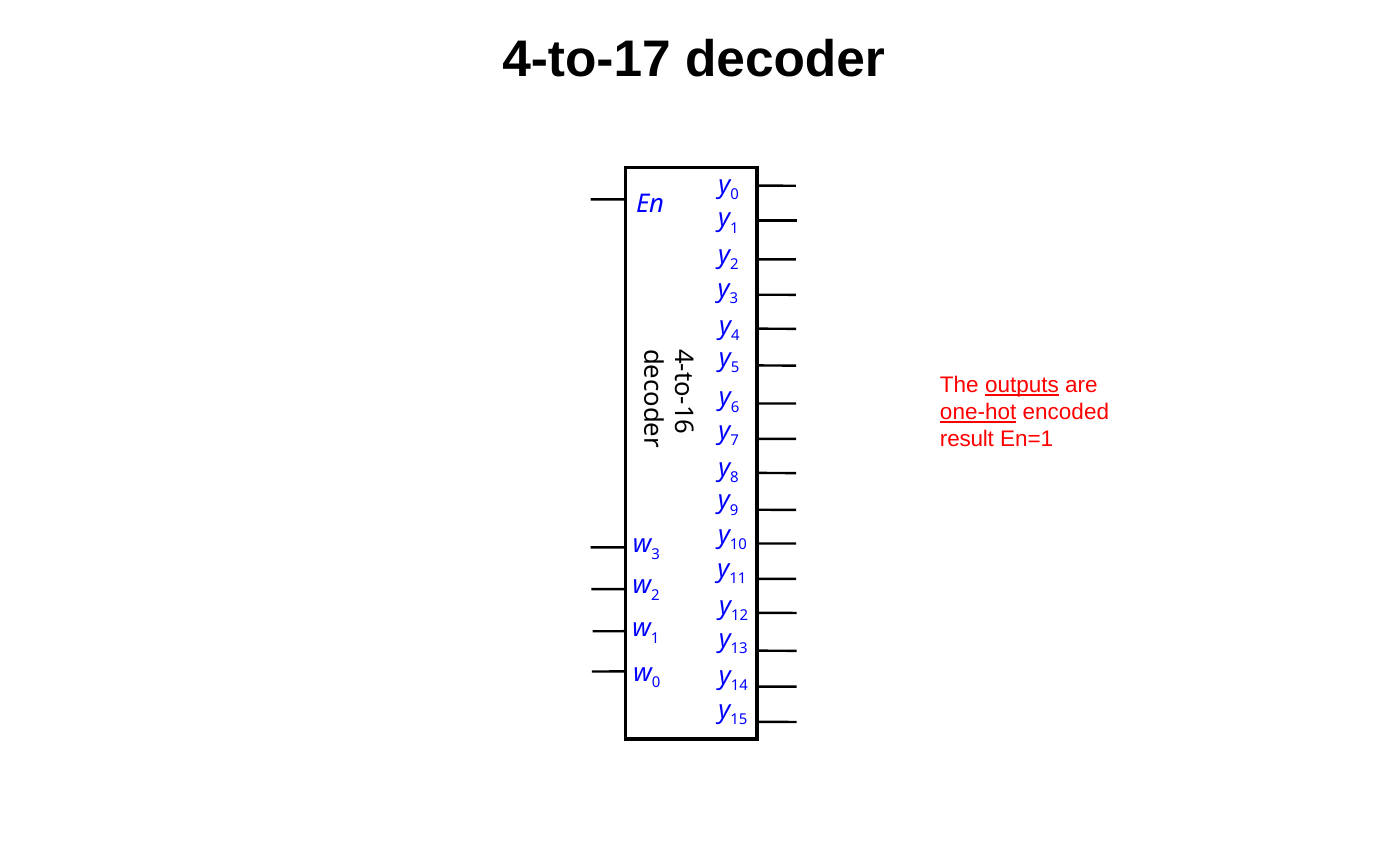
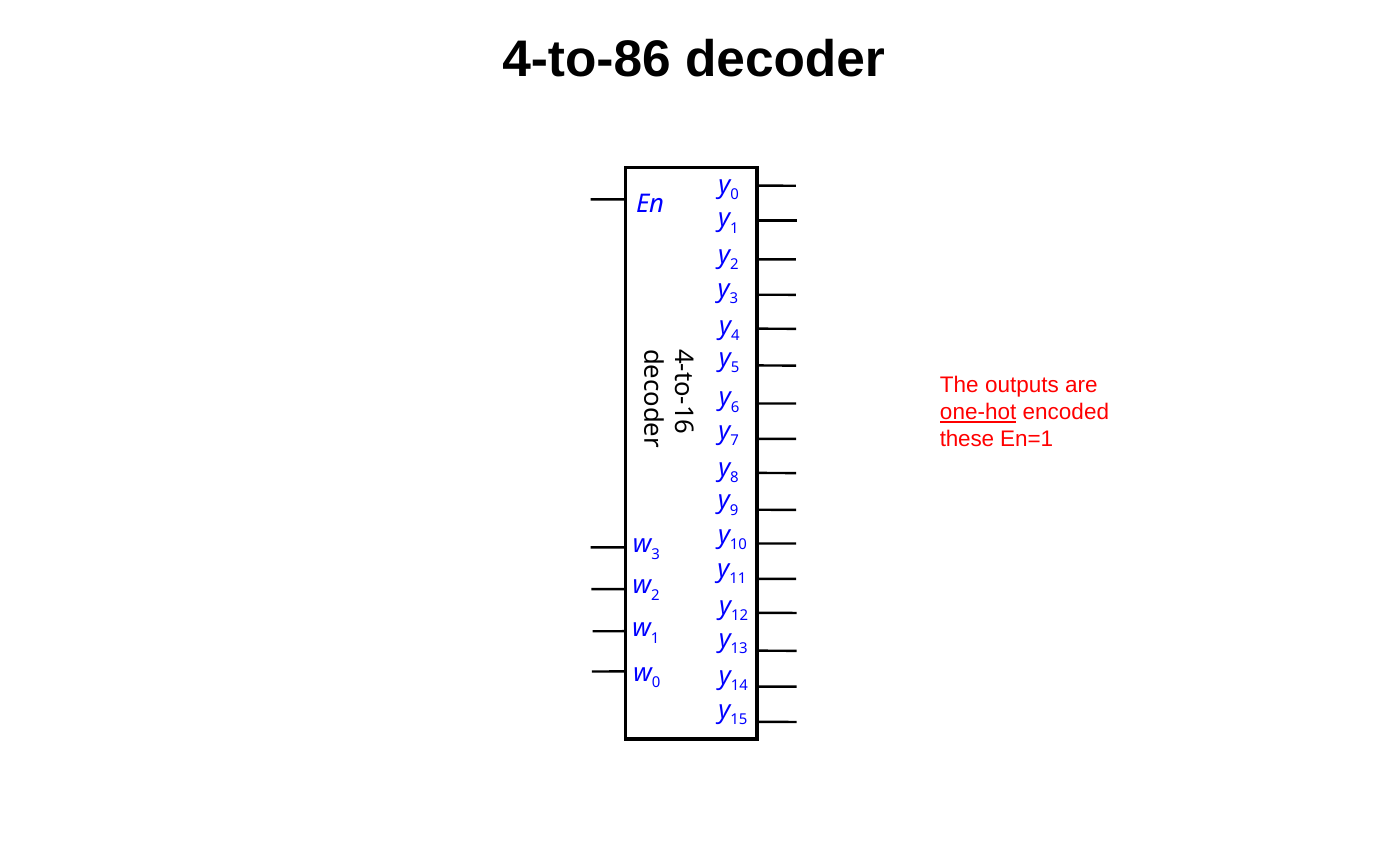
4-to-17: 4-to-17 -> 4-to-86 (586, 59)
outputs underline: present -> none (1022, 385)
result: result -> these (967, 439)
